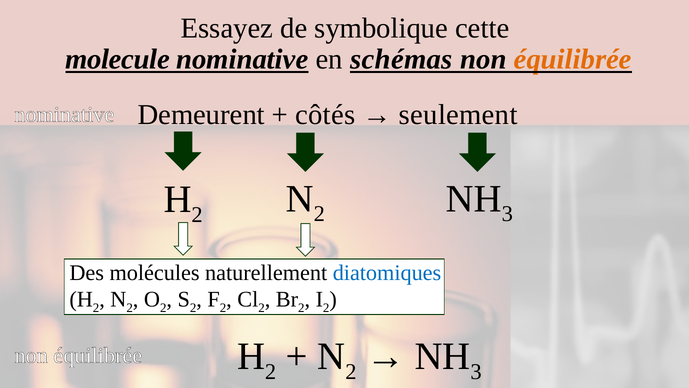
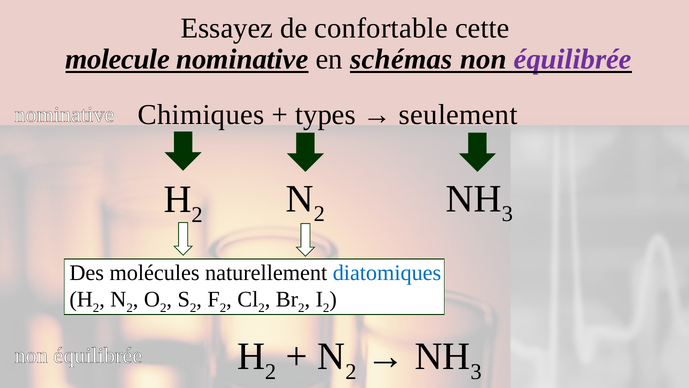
symbolique: symbolique -> confortable (381, 28)
équilibrée colour: orange -> purple (573, 59)
Demeurent: Demeurent -> Chimiques (201, 115)
côtés: côtés -> types (326, 115)
